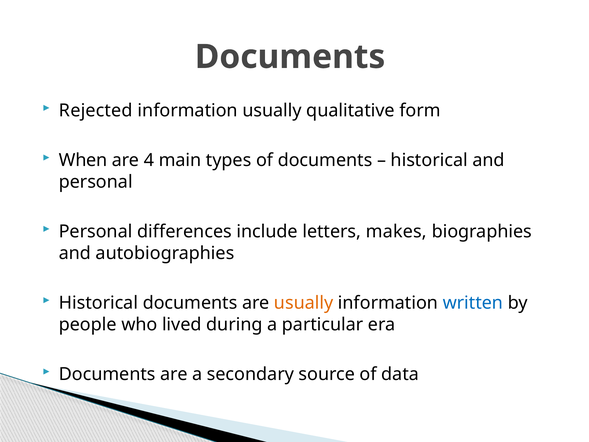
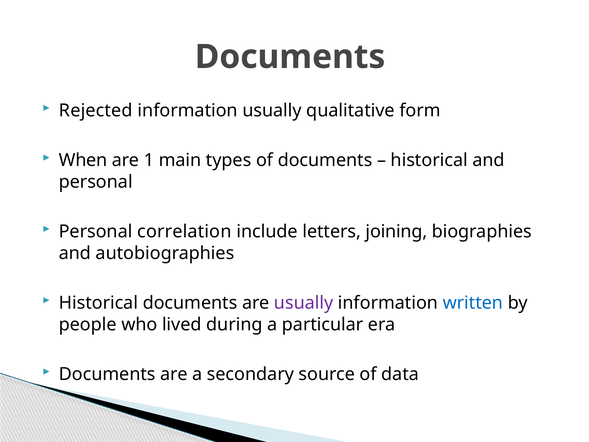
4: 4 -> 1 (149, 160)
differences: differences -> correlation (184, 231)
makes: makes -> joining (396, 231)
usually colour: orange -> purple (304, 303)
